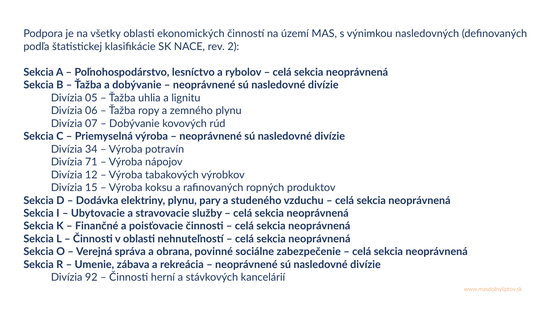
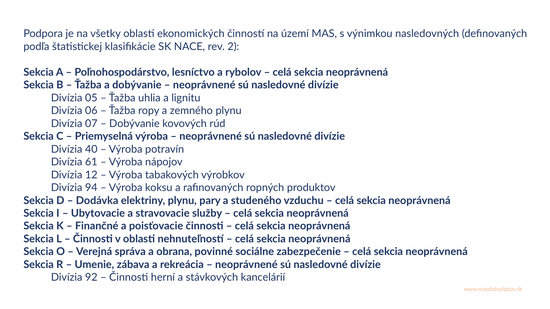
34: 34 -> 40 (91, 149)
71: 71 -> 61 (91, 162)
15: 15 -> 94 (91, 188)
